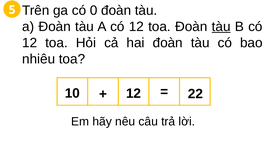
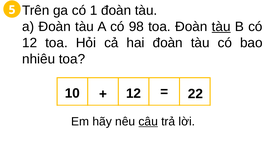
0: 0 -> 1 (94, 10)
A có 12: 12 -> 98 (136, 27)
câu underline: none -> present (148, 121)
